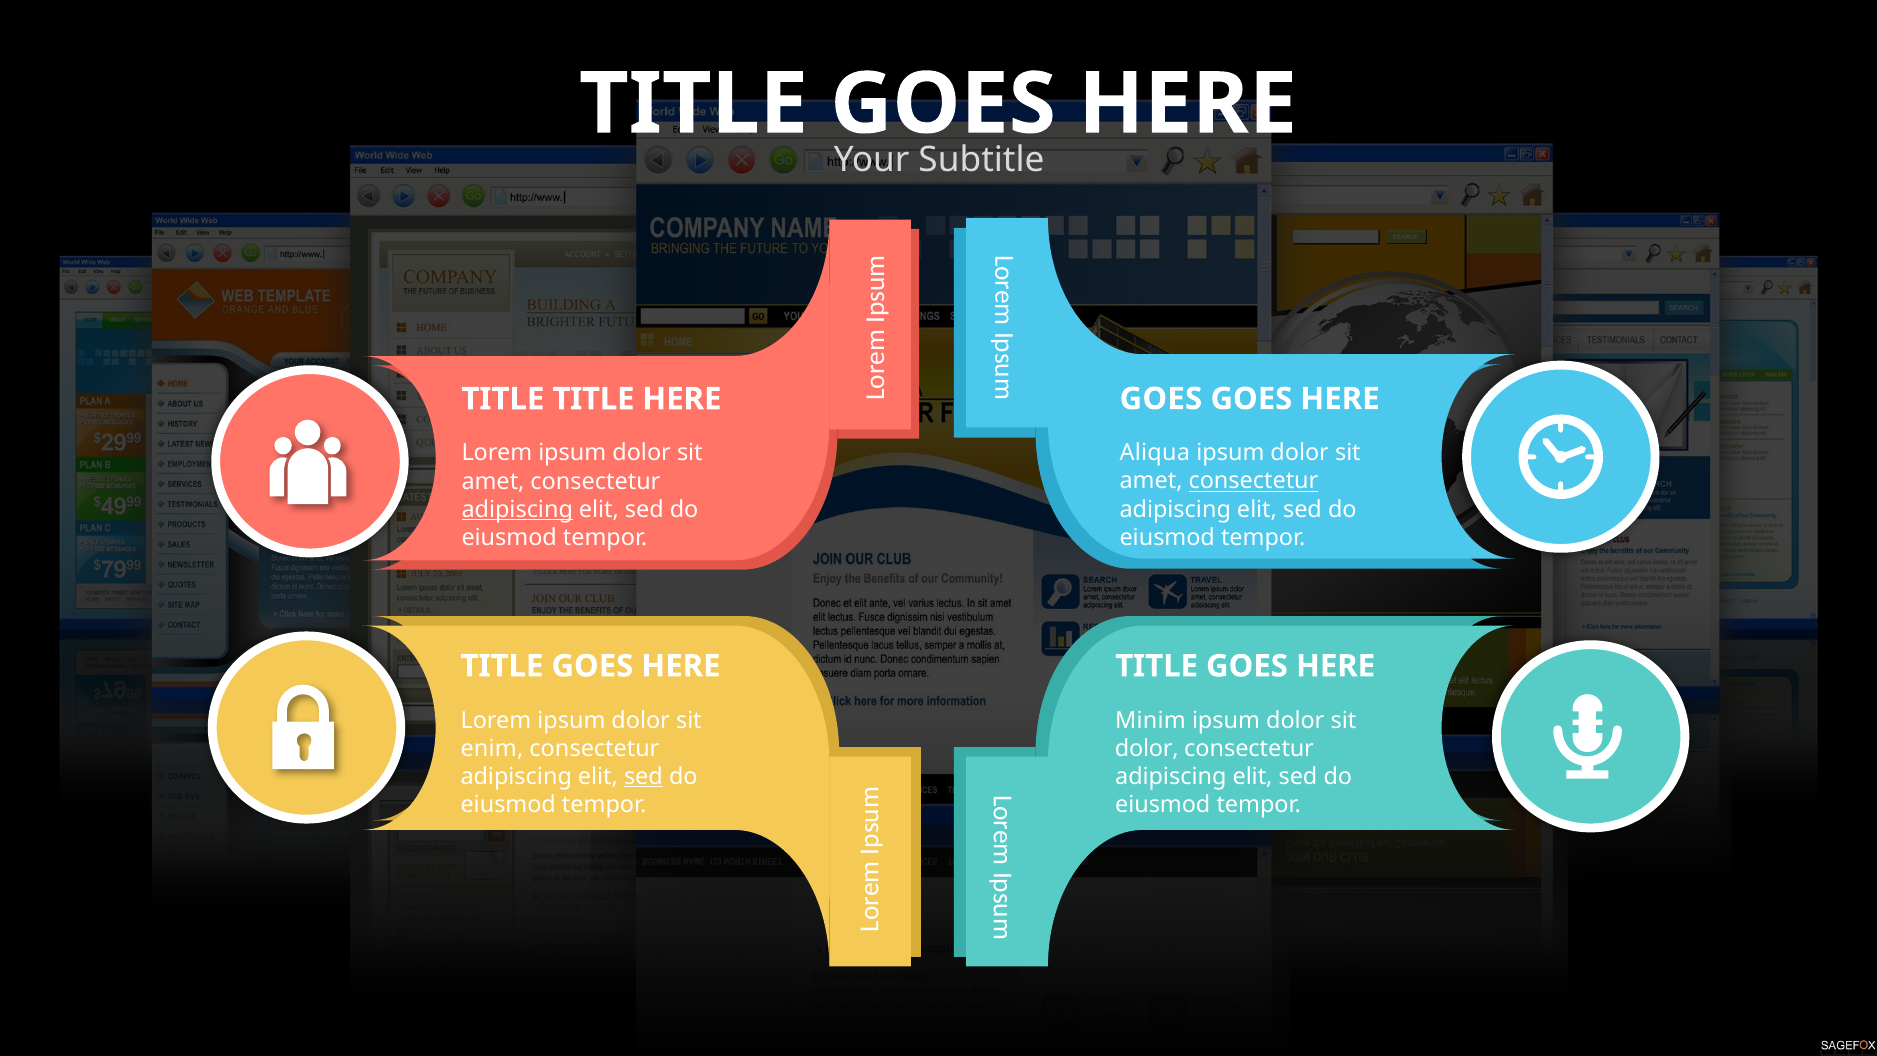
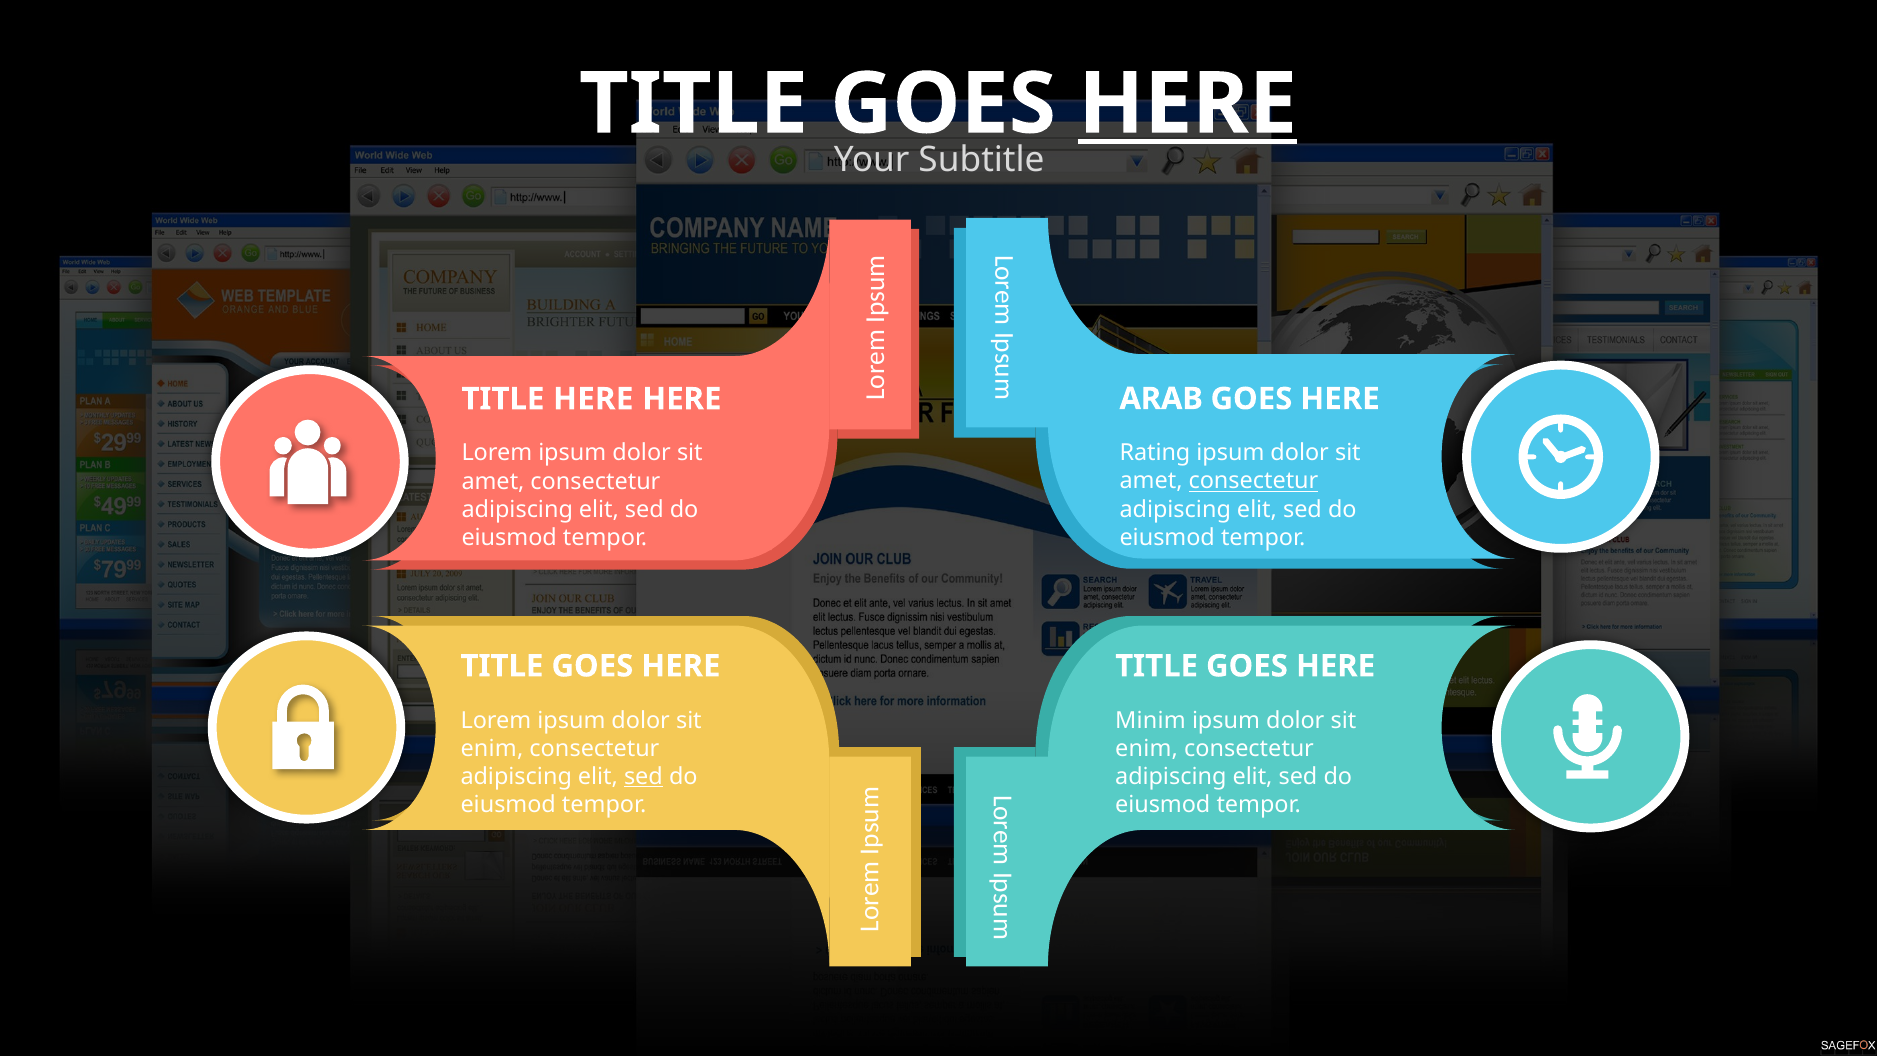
HERE underline: none -> present (1188, 104)
TITLE TITLE: TITLE -> HERE (593, 399)
GOES: GOES -> ARAB (1161, 399)
Aliqua: Aliqua -> Rating (1155, 453)
adipiscing underline: present -> none (517, 509)
dolor: dolor -> enim (1147, 748)
